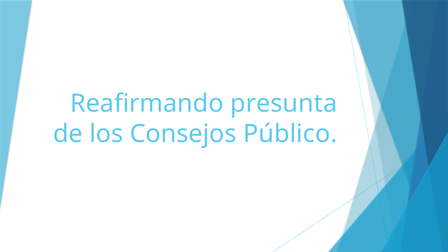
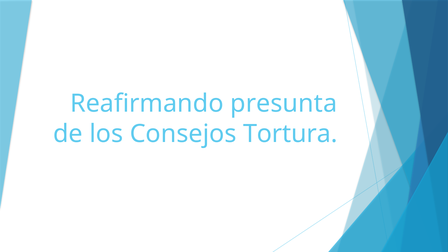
Público: Público -> Tortura (290, 134)
